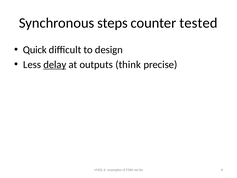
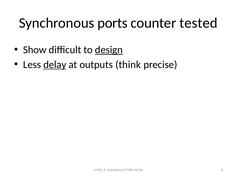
steps: steps -> ports (112, 23)
Quick: Quick -> Show (35, 50)
design underline: none -> present (109, 50)
